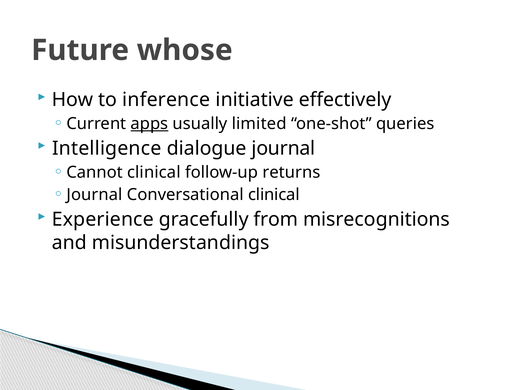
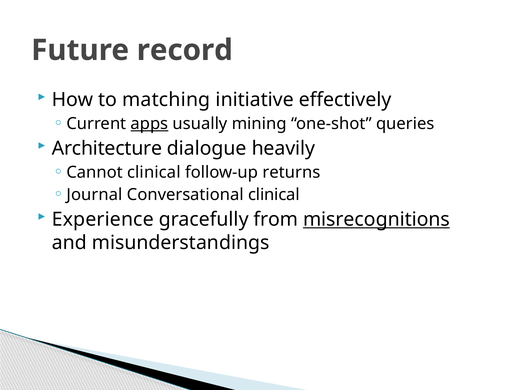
whose: whose -> record (185, 50)
inference: inference -> matching (166, 100)
limited: limited -> mining (259, 124)
Intelligence: Intelligence -> Architecture (107, 148)
dialogue journal: journal -> heavily (283, 148)
misrecognitions underline: none -> present (376, 219)
